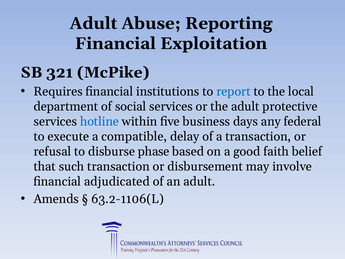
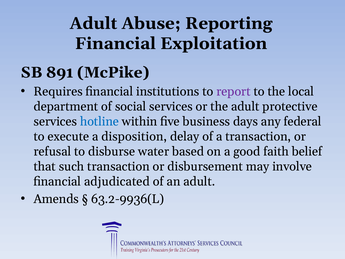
321: 321 -> 891 (60, 72)
report colour: blue -> purple (233, 91)
compatible: compatible -> disposition (134, 136)
phase: phase -> water (154, 151)
63.2-1106(L: 63.2-1106(L -> 63.2-9936(L (128, 199)
